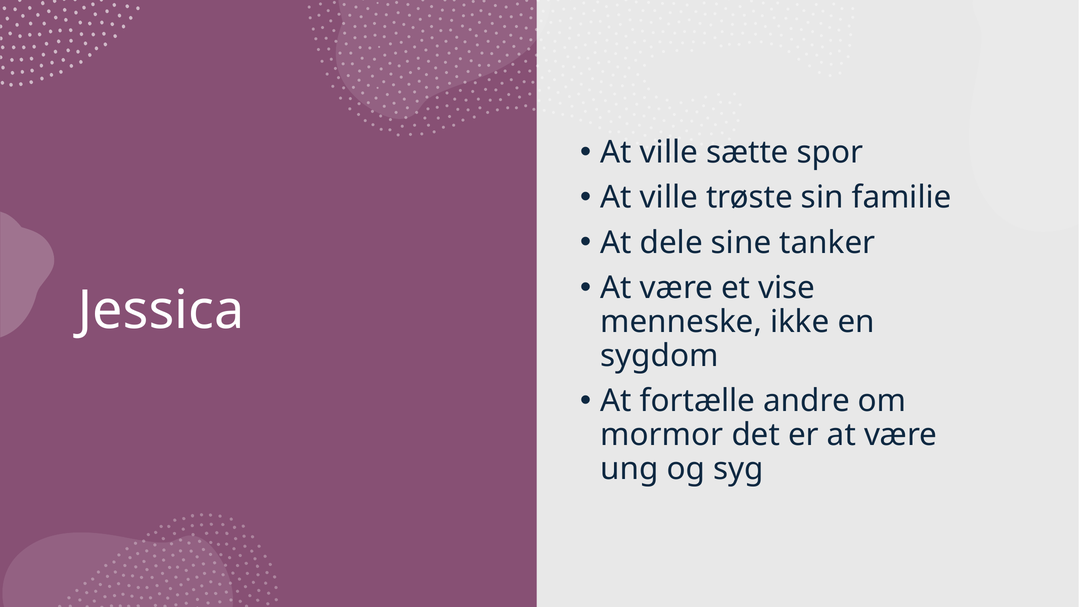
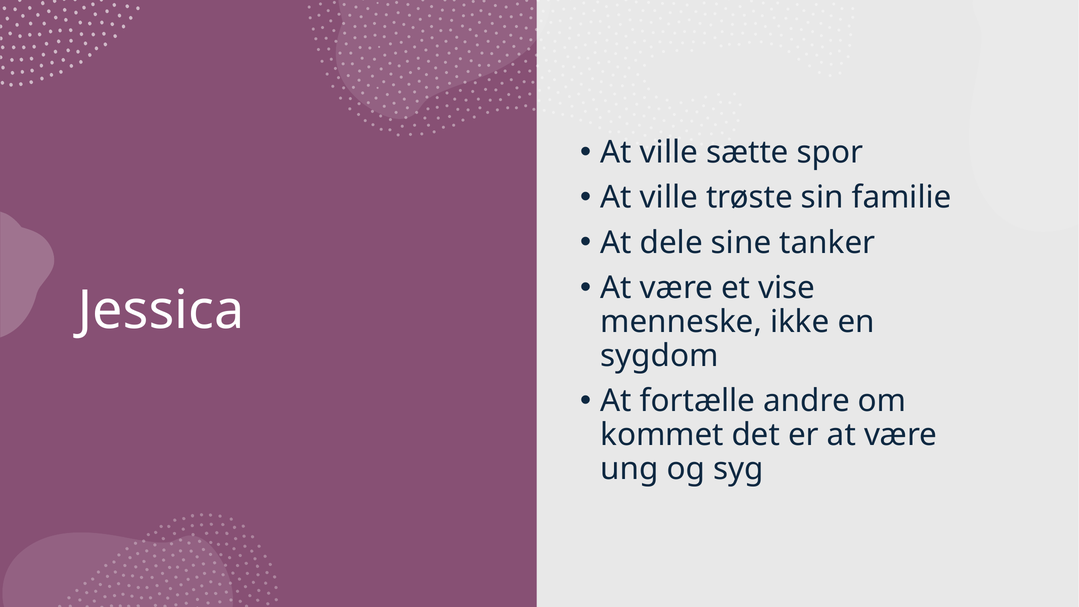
mormor: mormor -> kommet (662, 435)
